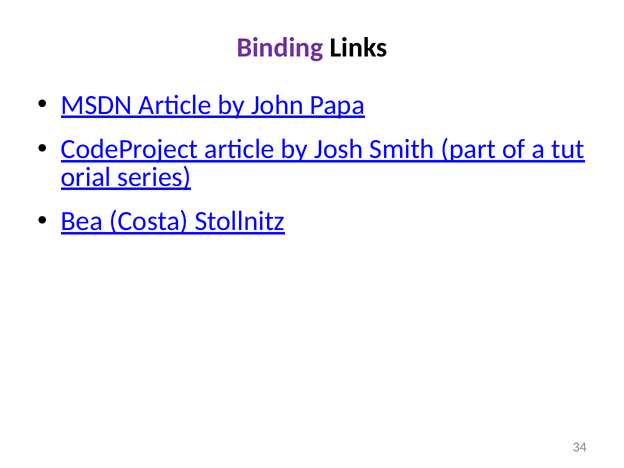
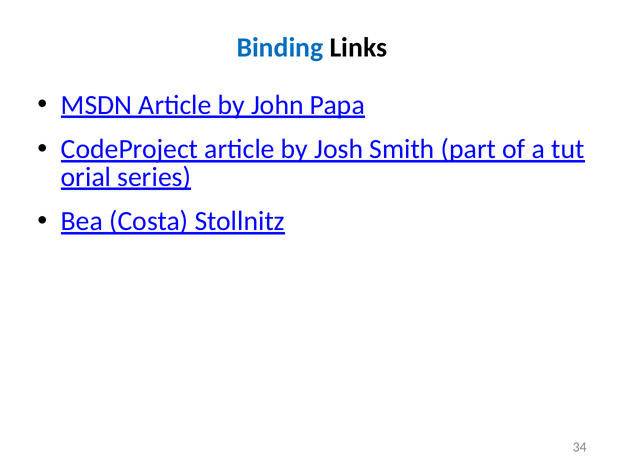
Binding colour: purple -> blue (280, 48)
